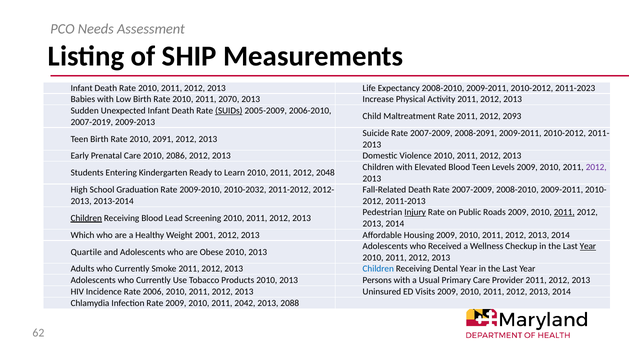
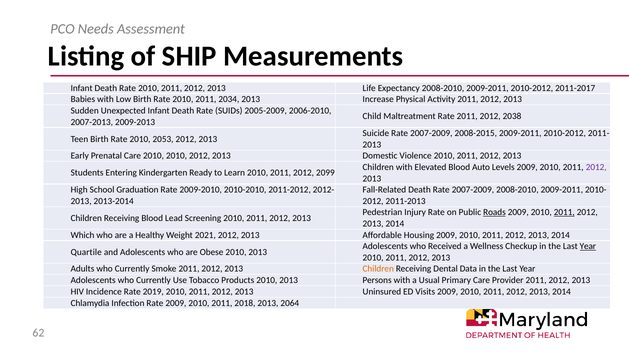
2011-2023: 2011-2023 -> 2011-2017 (575, 88)
2070: 2070 -> 2034 (229, 99)
SUIDs underline: present -> none (229, 111)
2093: 2093 -> 2038 (512, 116)
2007-2019: 2007-2019 -> 2007-2013 (92, 122)
2008-2091: 2008-2091 -> 2008-2015 (476, 133)
2091: 2091 -> 2053 (163, 139)
2010 2086: 2086 -> 2010 (176, 156)
Blood Teen: Teen -> Auto (481, 167)
2048: 2048 -> 2099 (325, 173)
2010-2032: 2010-2032 -> 2010-2010 (245, 190)
Injury underline: present -> none (415, 212)
Roads underline: none -> present (494, 212)
Children underline: present -> none (86, 218)
2001: 2001 -> 2021 (205, 235)
Children colour: blue -> orange (378, 269)
Dental Year: Year -> Data (468, 269)
2006: 2006 -> 2019 (153, 292)
2042: 2042 -> 2018 (245, 303)
2088: 2088 -> 2064 (290, 303)
